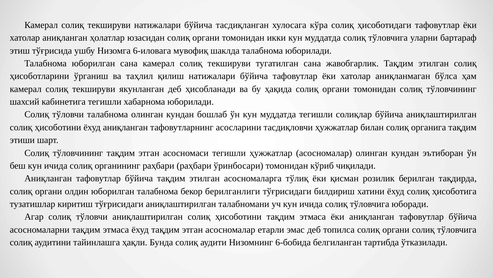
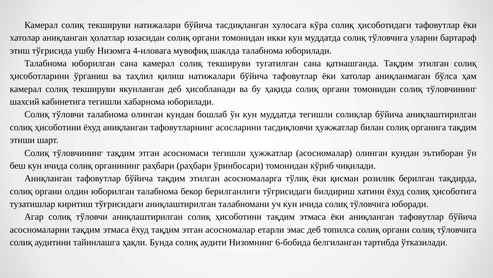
6-иловага: 6-иловага -> 4-иловага (152, 51)
жавобгарлик: жавобгарлик -> қатнашганда (352, 63)
